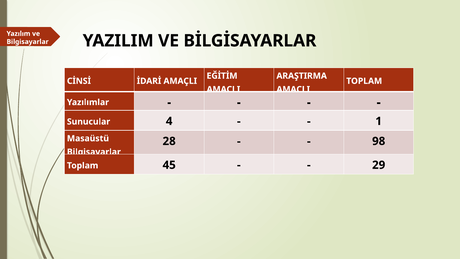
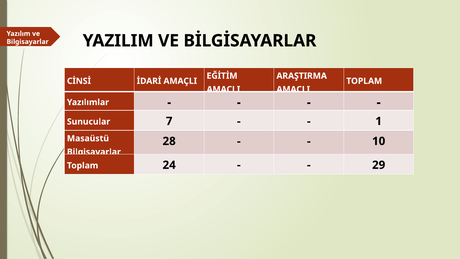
4: 4 -> 7 (169, 121)
98: 98 -> 10 (379, 141)
45: 45 -> 24 (169, 165)
